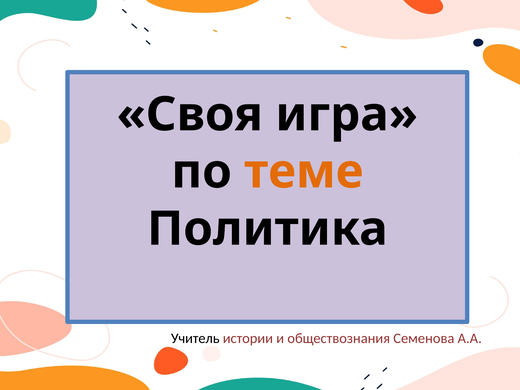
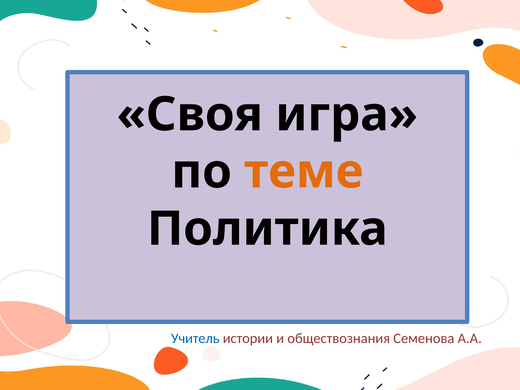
Учитель colour: black -> blue (195, 338)
